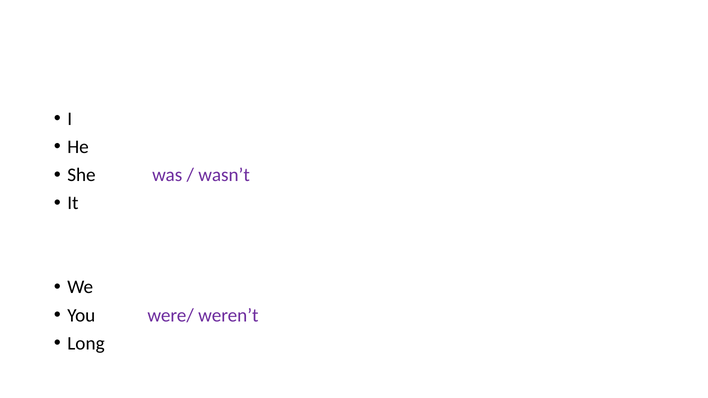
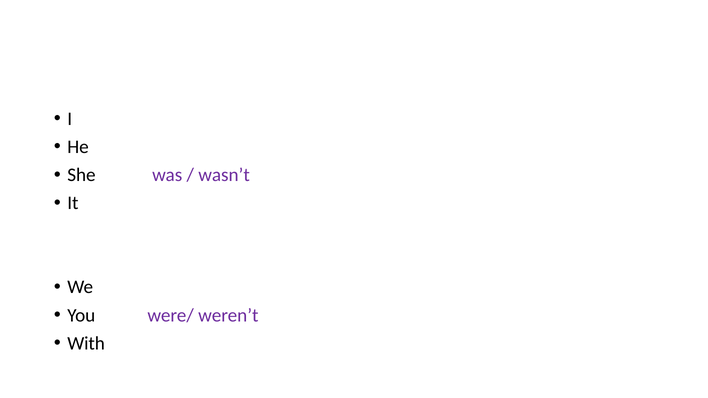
Long: Long -> With (86, 344)
